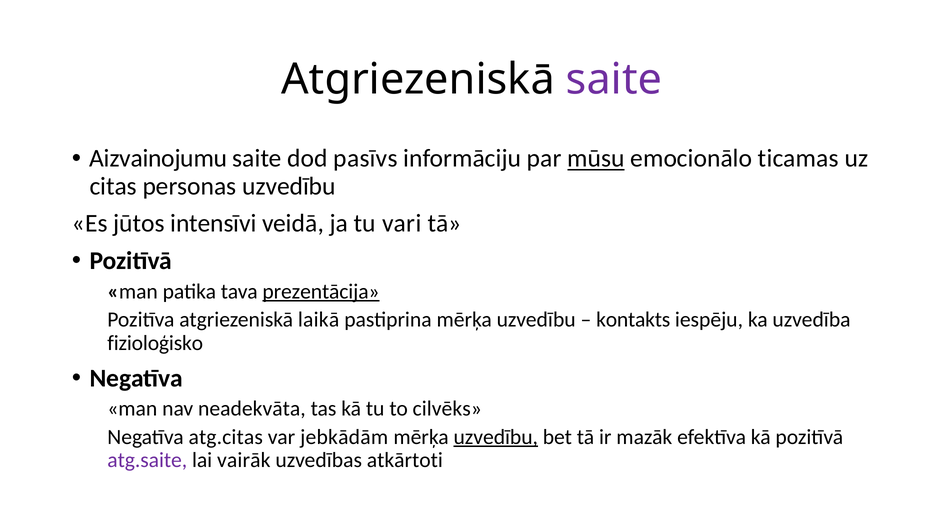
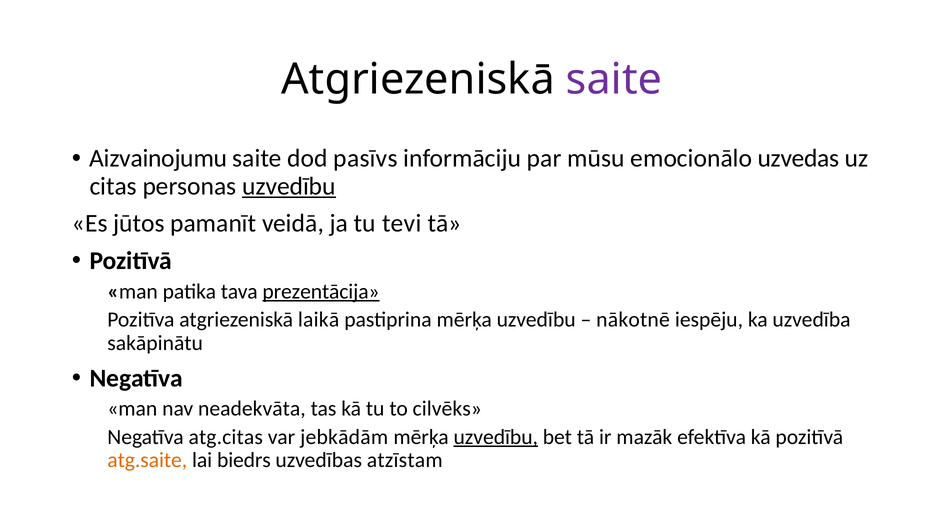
mūsu underline: present -> none (596, 159)
ticamas: ticamas -> uzvedas (798, 159)
uzvedību underline: none -> present (289, 186)
intensīvi: intensīvi -> pamanīt (213, 224)
vari: vari -> tevi (402, 224)
kontakts: kontakts -> nākotnē (633, 320)
fizioloģisko: fizioloģisko -> sakāpinātu (155, 343)
atg.saite colour: purple -> orange (147, 460)
vairāk: vairāk -> biedrs (244, 460)
atkārtoti: atkārtoti -> atzīstam (405, 460)
